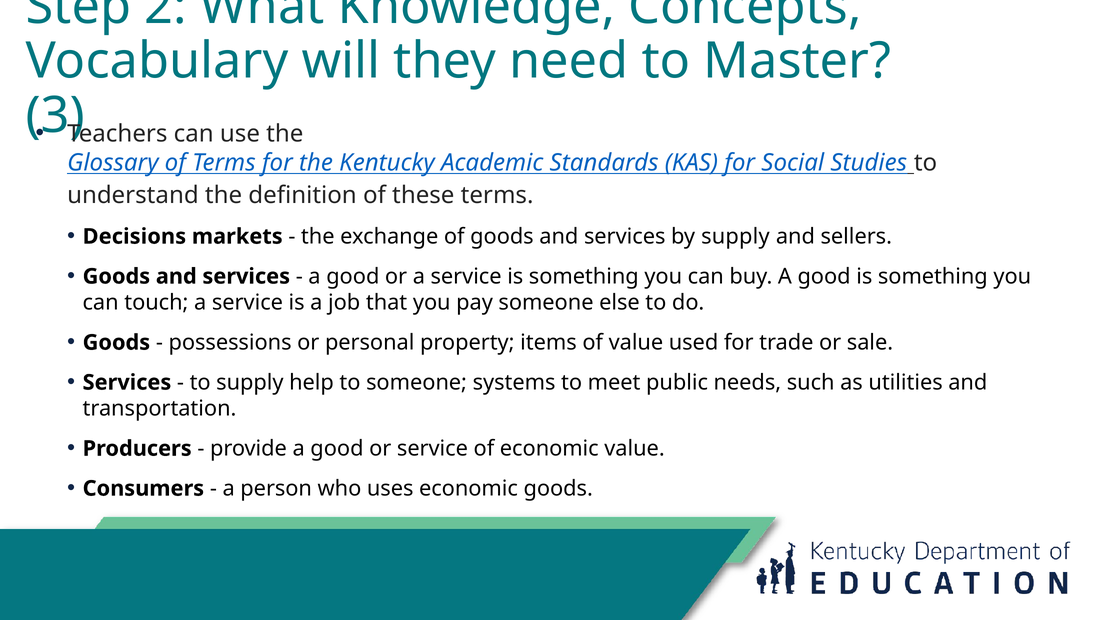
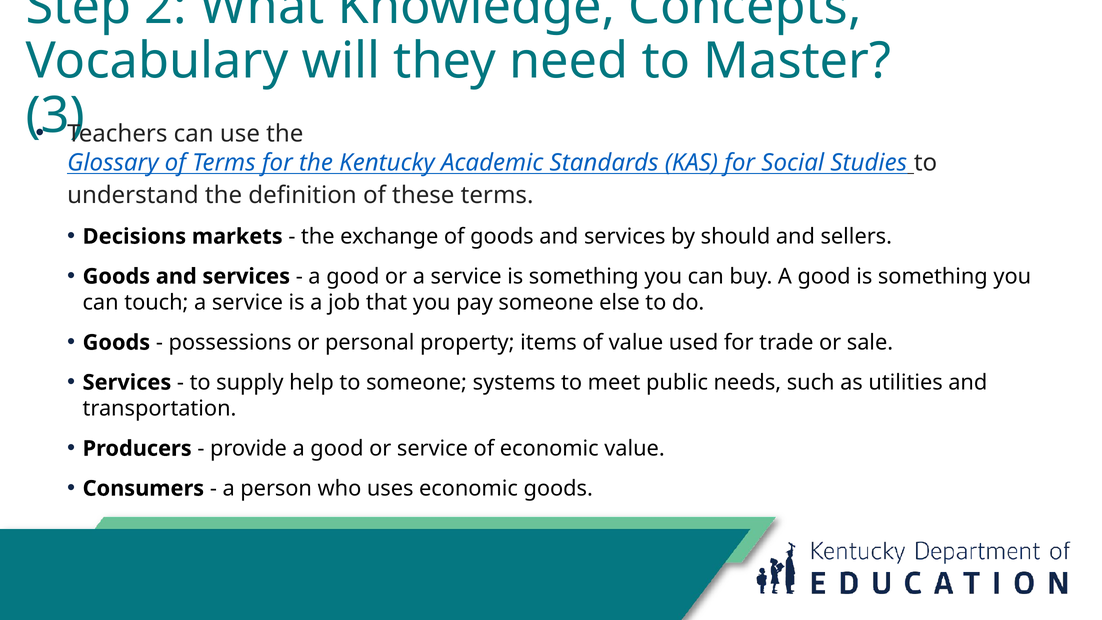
by supply: supply -> should (736, 236)
